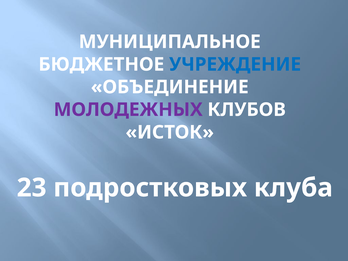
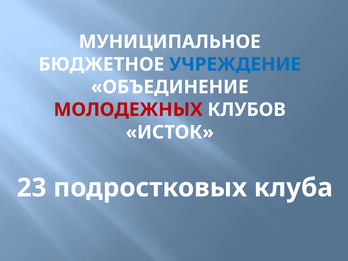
МОЛОДЕЖНЫХ colour: purple -> red (128, 110)
